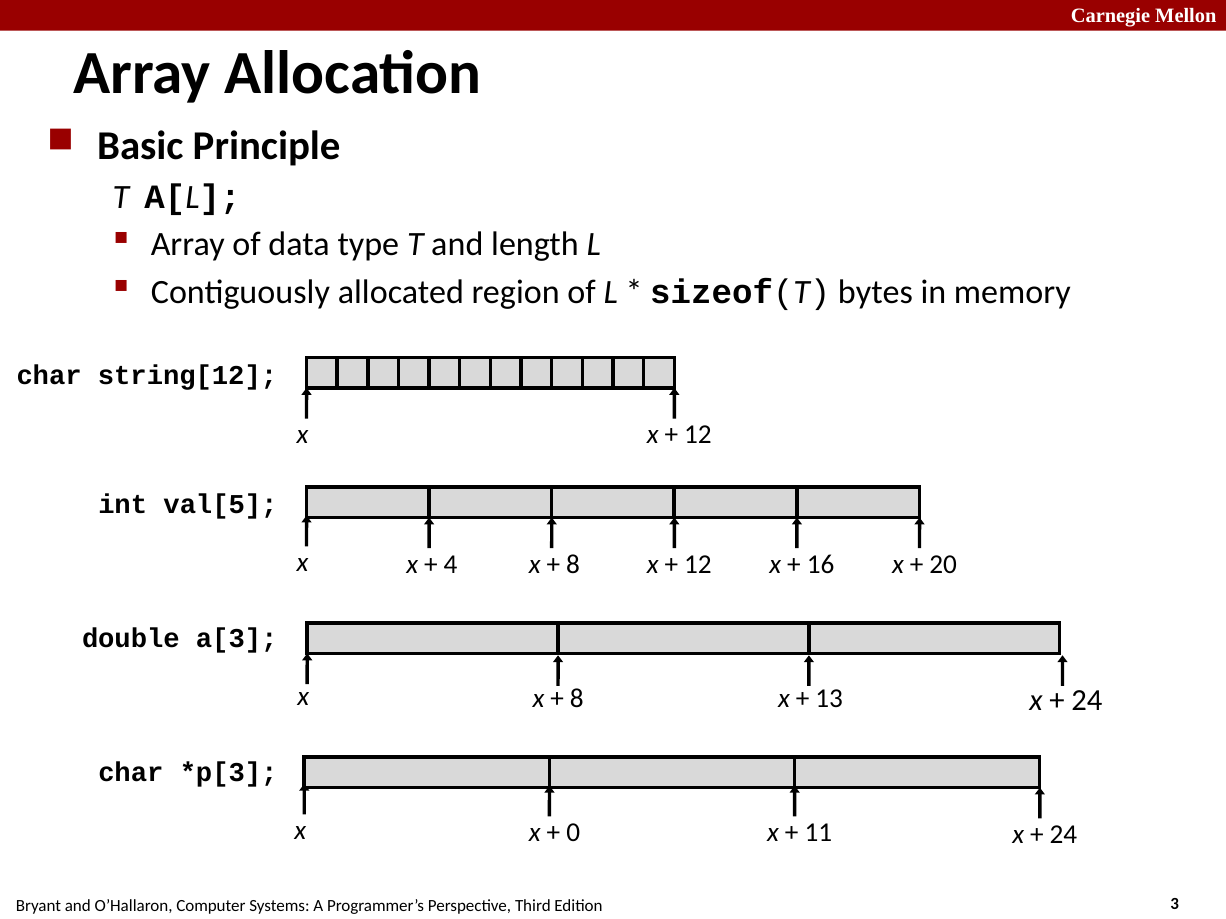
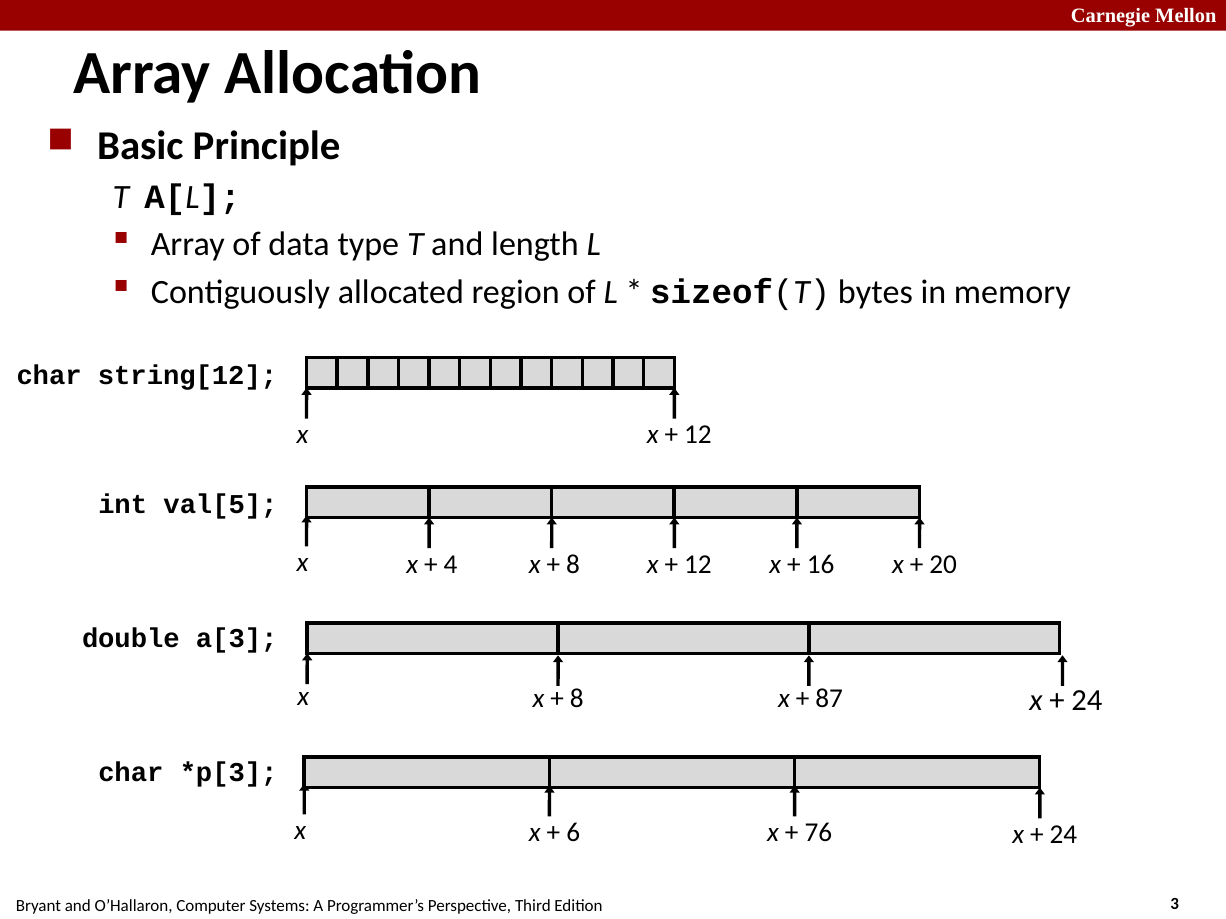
13: 13 -> 87 (829, 699)
0: 0 -> 6 (573, 833)
11: 11 -> 76 (818, 833)
